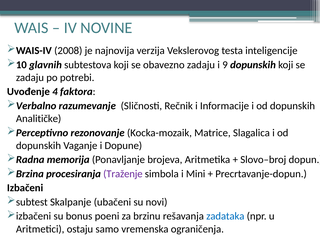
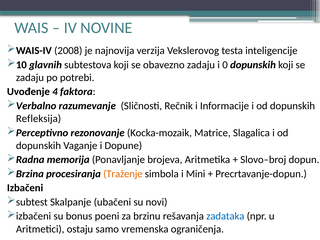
9: 9 -> 0 (225, 65)
Analitičke: Analitičke -> Refleksija (39, 119)
Traženje colour: purple -> orange (123, 174)
